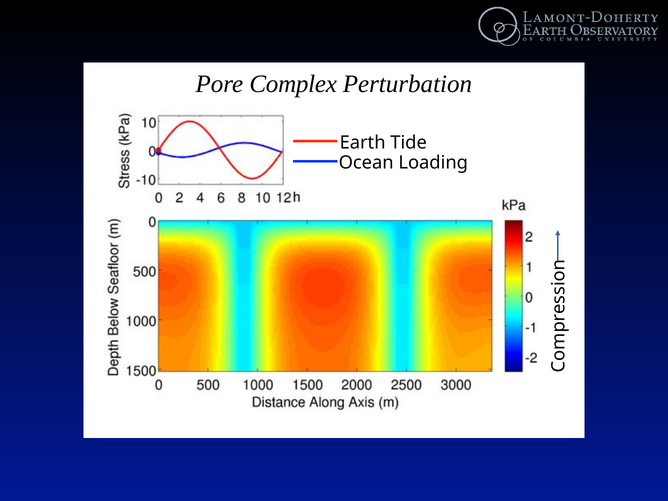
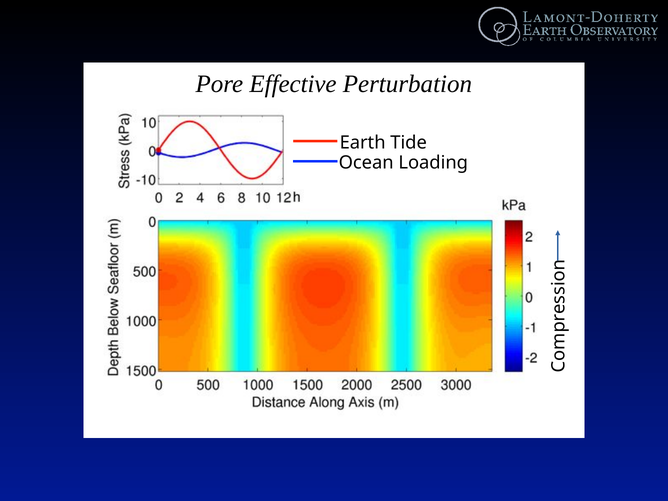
Complex: Complex -> Effective (293, 84)
